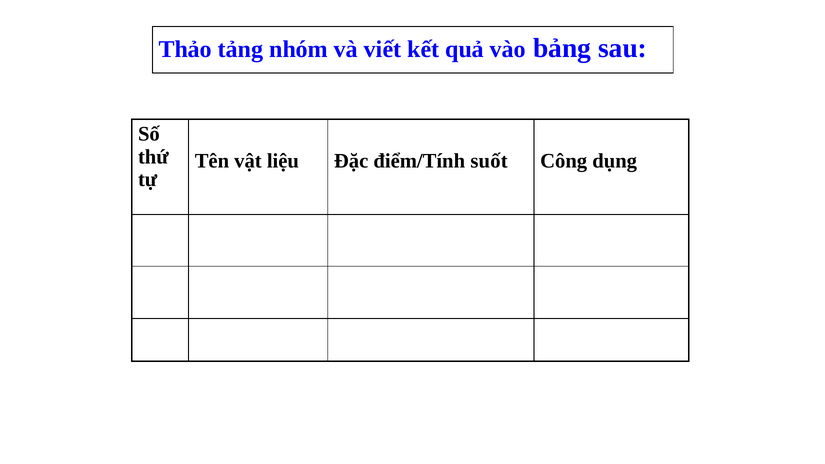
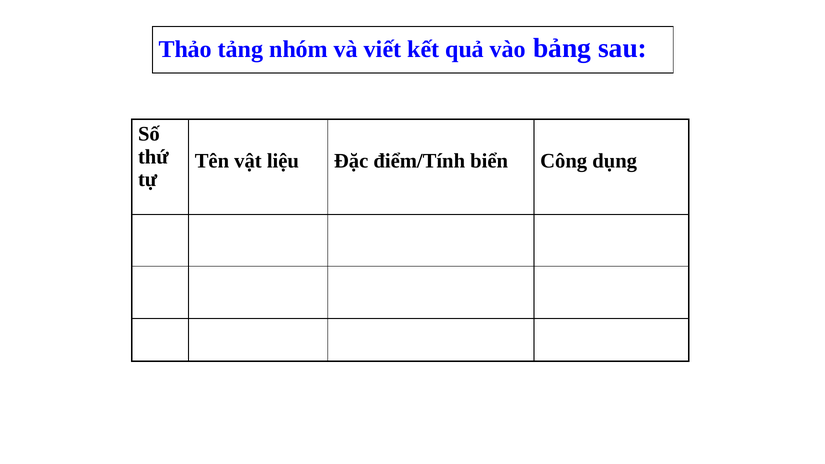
suốt: suốt -> biển (489, 161)
